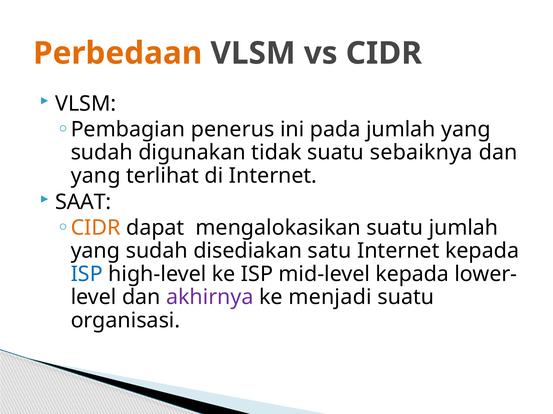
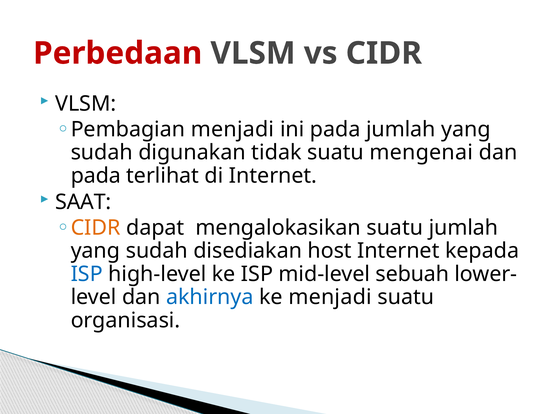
Perbedaan colour: orange -> red (118, 53)
Pembagian penerus: penerus -> menjadi (233, 130)
sebaiknya: sebaiknya -> mengenai (421, 153)
yang: yang -> pada (96, 176)
satu: satu -> host (330, 251)
mid-level kepada: kepada -> sebuah (412, 275)
akhirnya colour: purple -> blue (210, 298)
